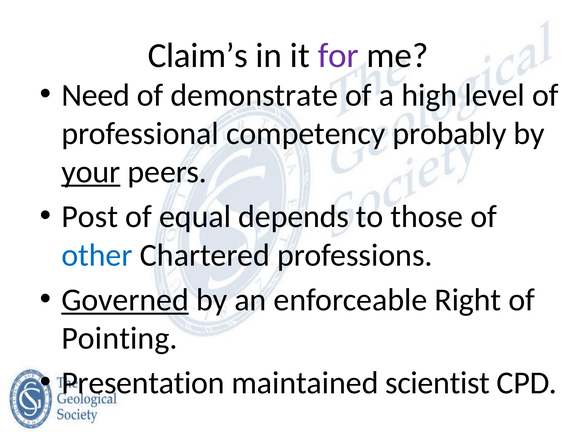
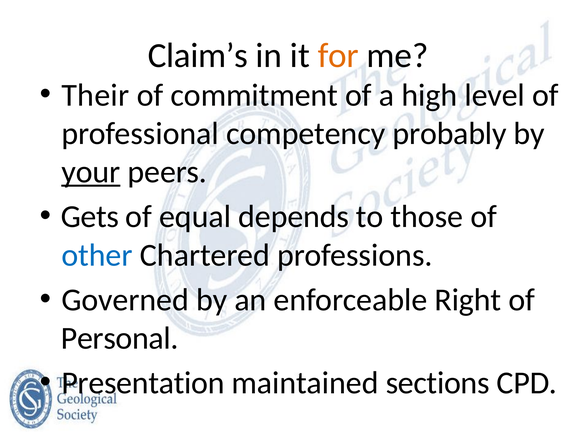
for colour: purple -> orange (338, 55)
Need: Need -> Their (95, 95)
demonstrate: demonstrate -> commitment (254, 95)
Post: Post -> Gets (90, 217)
Governed underline: present -> none (125, 300)
Pointing: Pointing -> Personal (120, 338)
scientist: scientist -> sections (438, 383)
